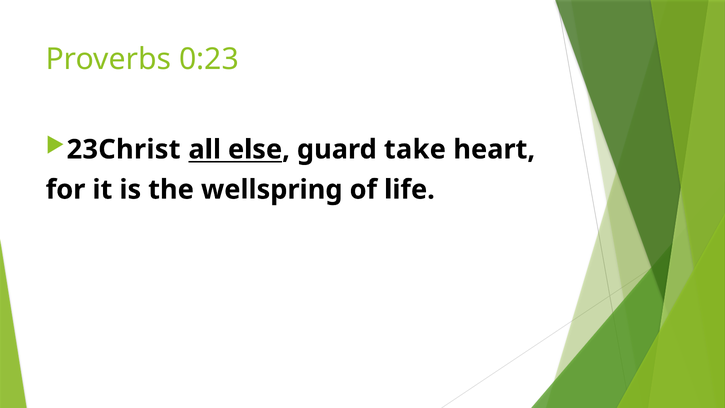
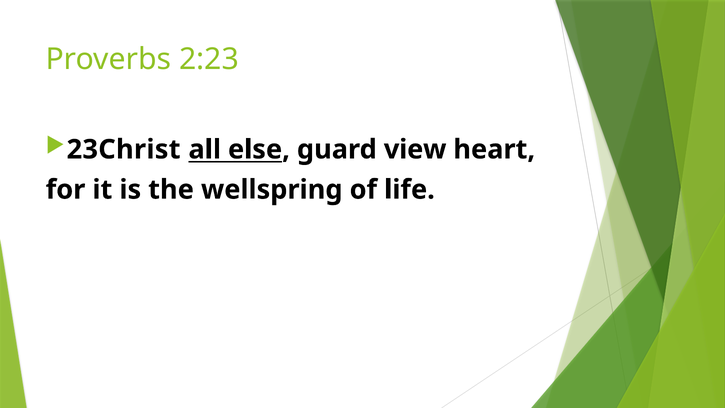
0:23: 0:23 -> 2:23 (209, 59)
take: take -> view (415, 149)
